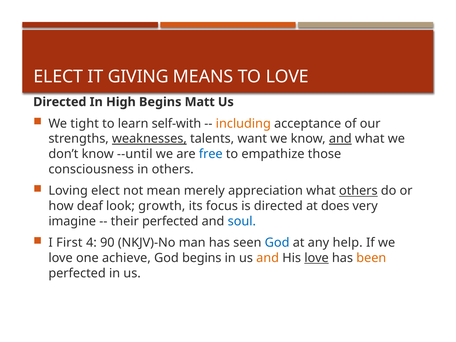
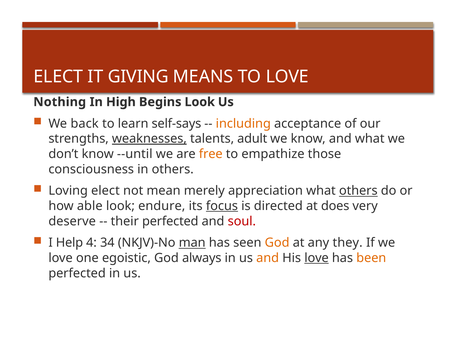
Directed: Directed -> Nothing (60, 102)
Begins Matt: Matt -> Look (200, 102)
tight: tight -> back (85, 124)
self-with: self-with -> self-says (176, 124)
want: want -> adult (252, 139)
and underline: present -> none (340, 139)
free colour: blue -> orange (211, 154)
deaf: deaf -> able (90, 206)
growth: growth -> endure (162, 206)
focus underline: none -> present (222, 206)
imagine: imagine -> deserve (72, 221)
soul colour: blue -> red (242, 221)
First: First -> Help (69, 243)
90: 90 -> 34 (107, 243)
man underline: none -> present (192, 243)
God colour: blue -> orange (277, 243)
help: help -> they (348, 243)
achieve: achieve -> egoistic (126, 258)
God begins: begins -> always (202, 258)
